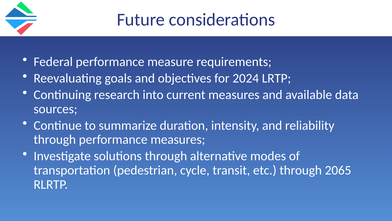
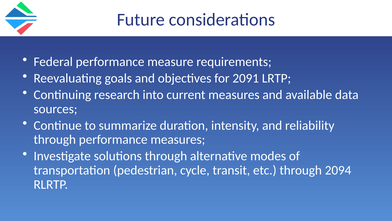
2024: 2024 -> 2091 (246, 78)
2065: 2065 -> 2094 (338, 170)
